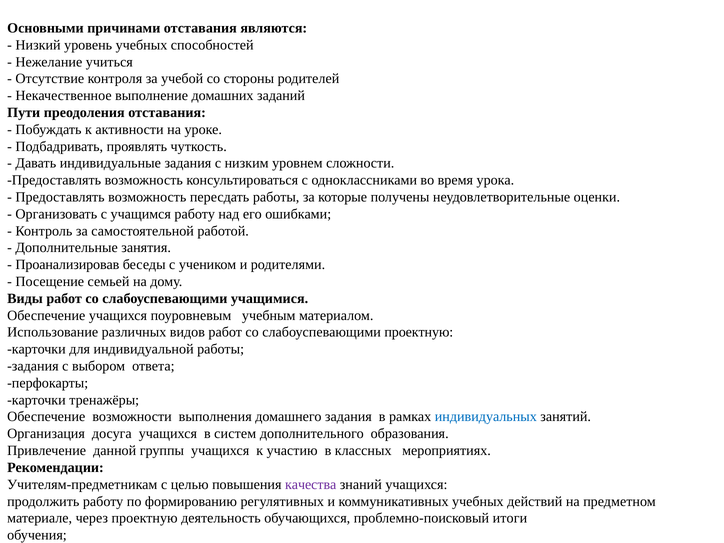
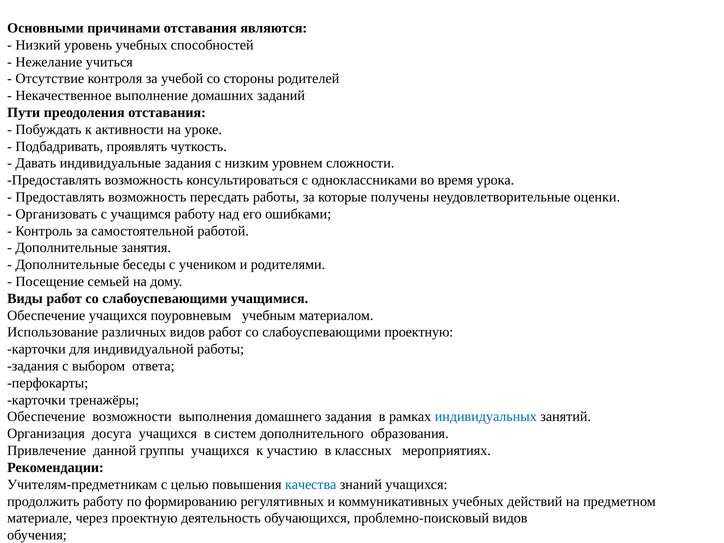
Проанализировав: Проанализировав -> Дополнительные (67, 265)
качества colour: purple -> blue (311, 484)
проблемно-поисковый итоги: итоги -> видов (510, 518)
